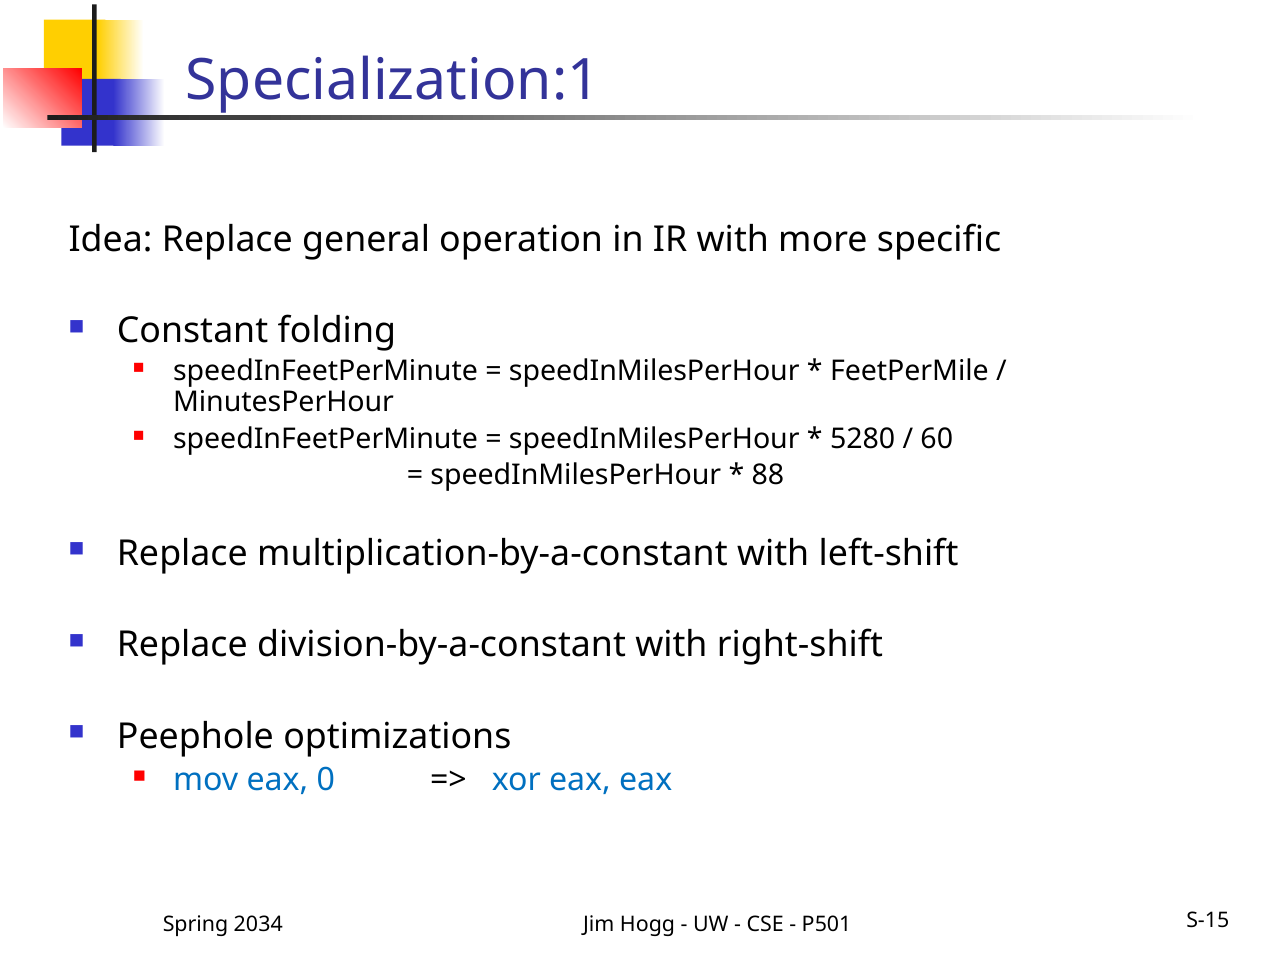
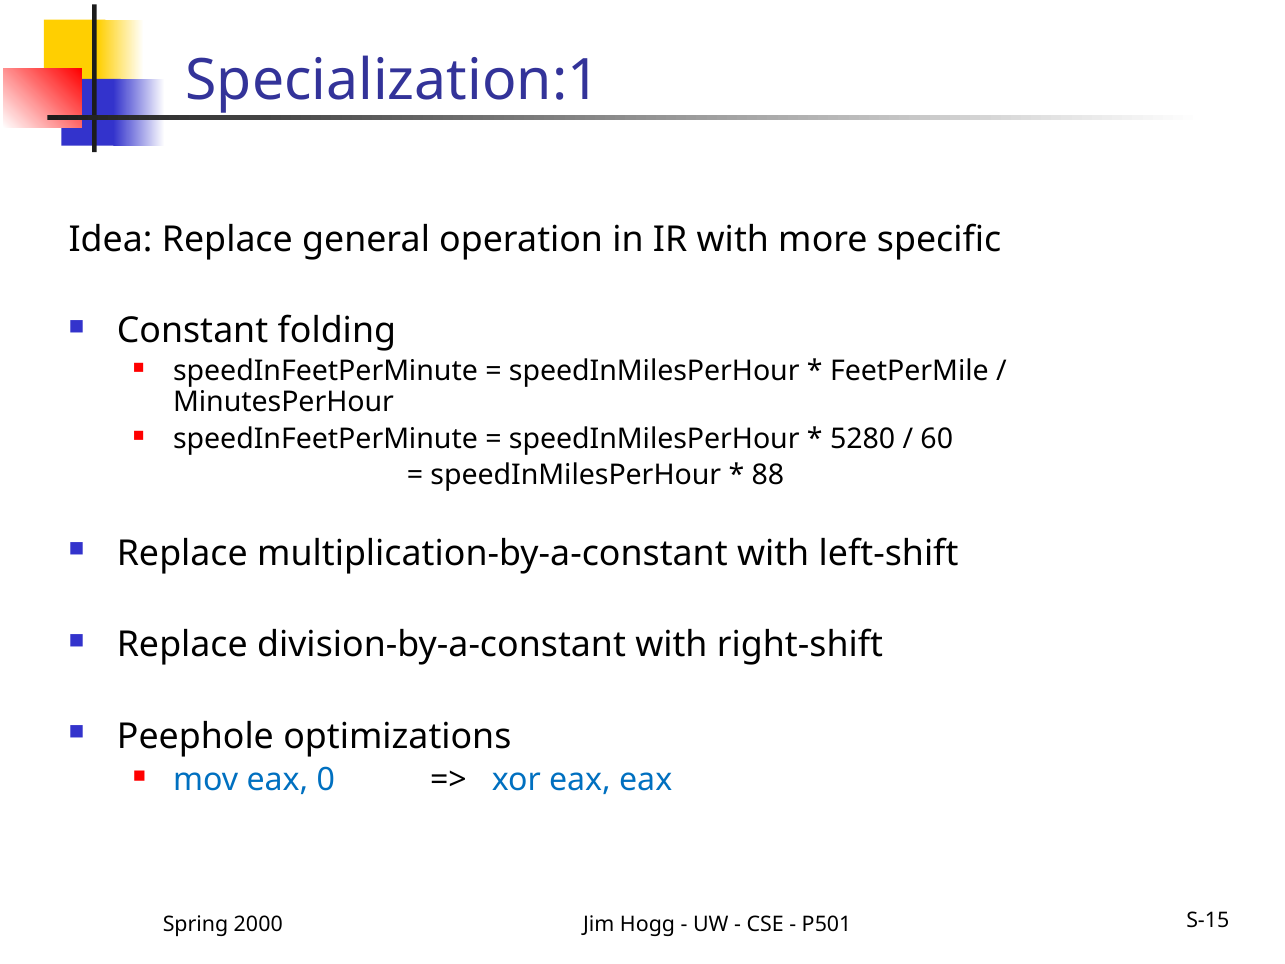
2034: 2034 -> 2000 (258, 924)
